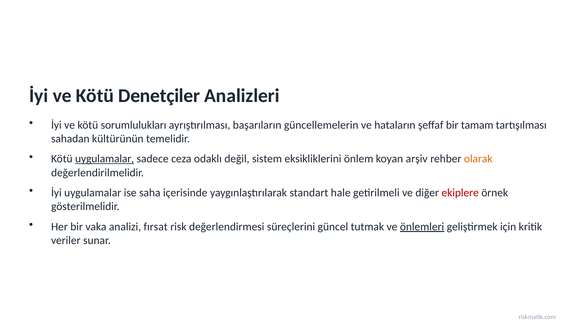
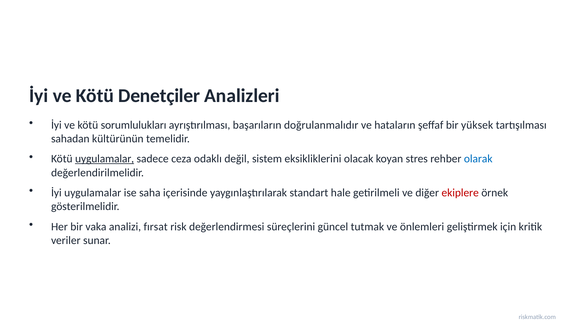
güncellemelerin: güncellemelerin -> doğrulanmalıdır (321, 125)
tamam: tamam -> yüksek (477, 125)
önlem: önlem -> olacak (359, 159)
arşiv: arşiv -> stres (417, 159)
olarak colour: orange -> blue (478, 159)
önlemleri underline: present -> none (422, 227)
